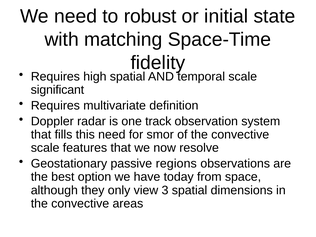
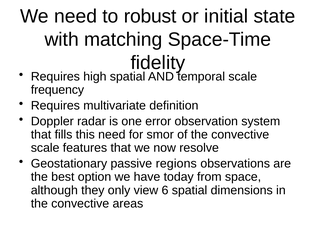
significant: significant -> frequency (57, 90)
track: track -> error (158, 121)
3: 3 -> 6 (165, 190)
